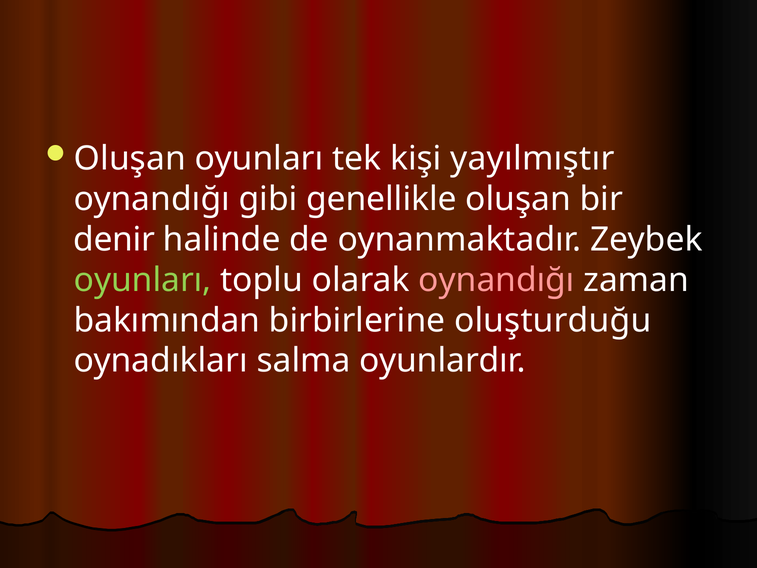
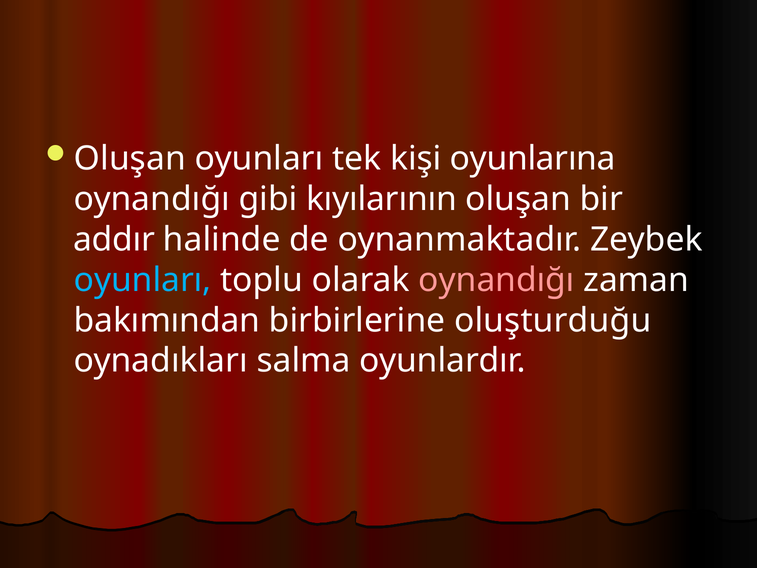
yayılmıştır: yayılmıştır -> oyunlarına (533, 159)
genellikle: genellikle -> kıyılarının (382, 199)
denir: denir -> addır (114, 240)
oyunları colour: light green -> light blue (143, 280)
